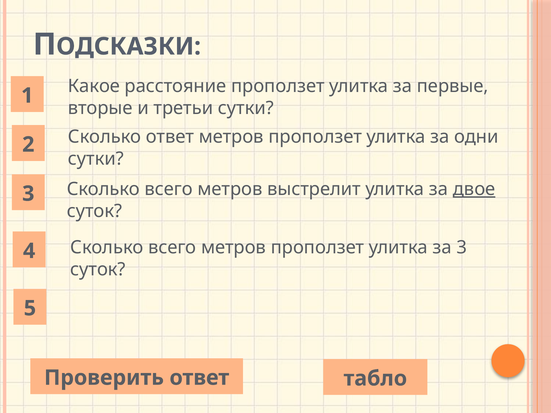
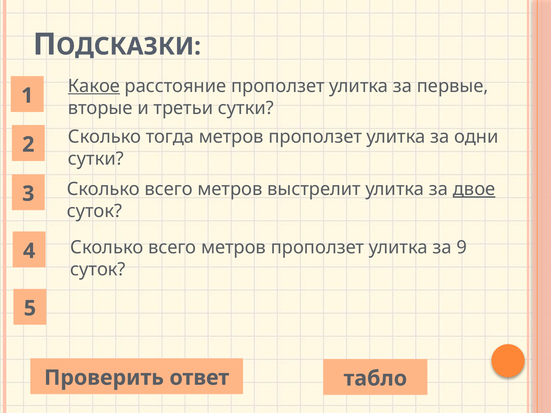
Какое underline: none -> present (94, 86)
Сколько ответ: ответ -> тогда (170, 137)
за 3: 3 -> 9 (462, 248)
